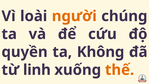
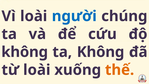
người colour: orange -> blue (74, 16)
quyền: quyền -> không (25, 52)
từ linh: linh -> loài (37, 70)
